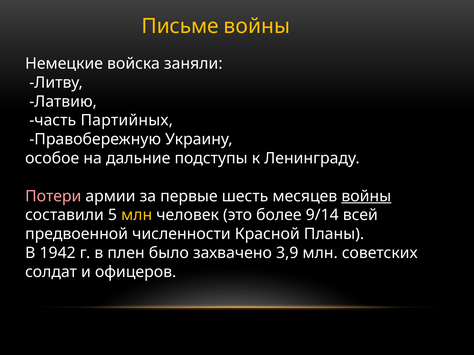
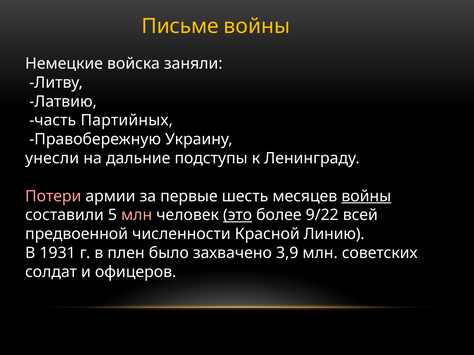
особое: особое -> унесли (52, 159)
млн colour: yellow -> pink (137, 215)
это underline: none -> present (238, 215)
9/14: 9/14 -> 9/22 (322, 215)
Планы: Планы -> Линию (334, 234)
1942: 1942 -> 1931 (58, 253)
